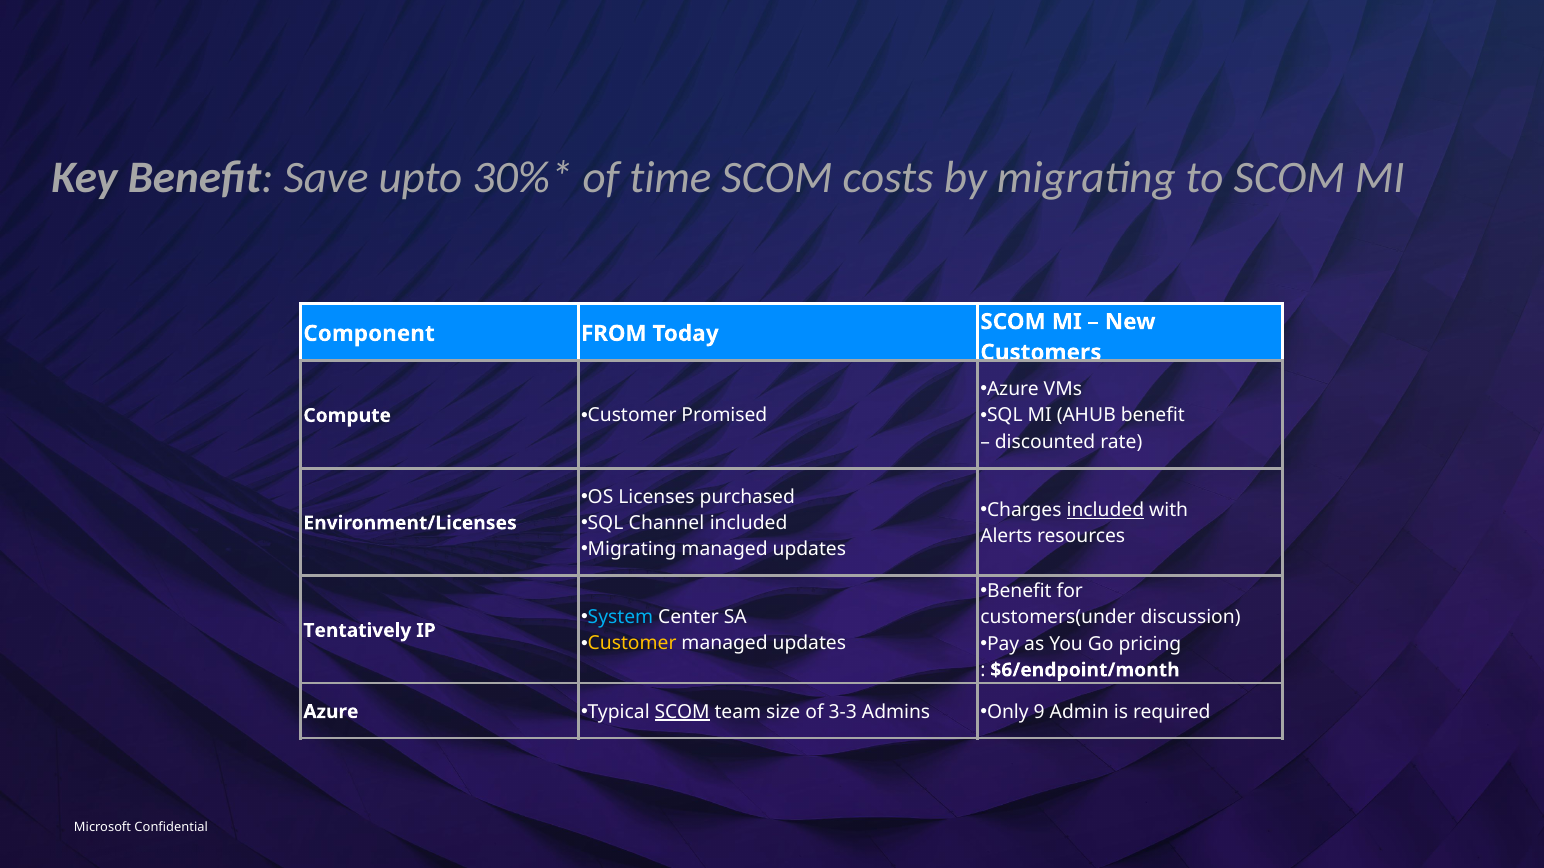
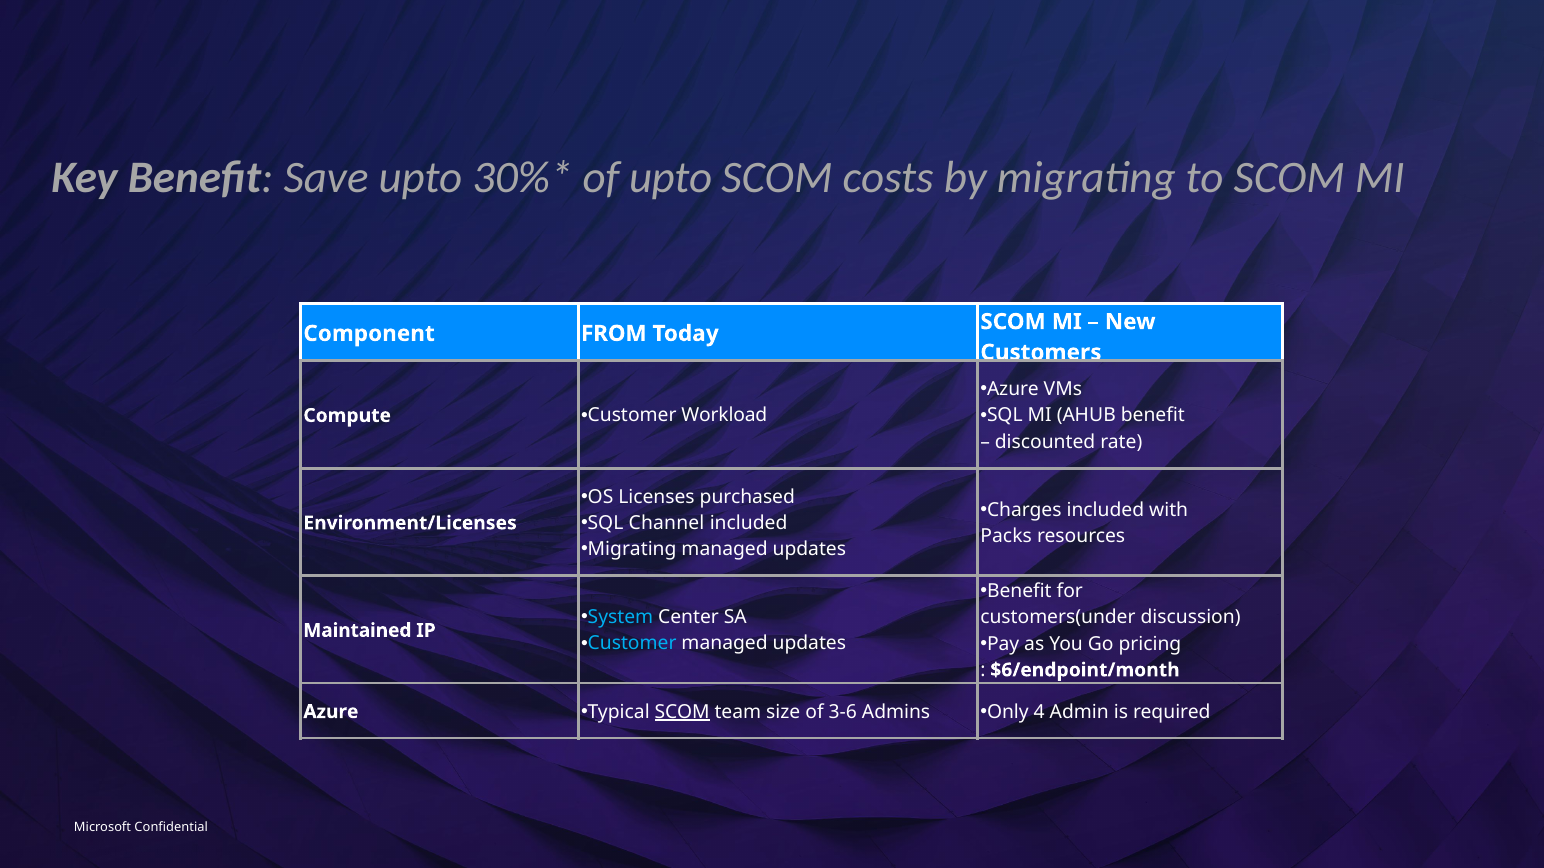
of time: time -> upto (671, 178)
Promised: Promised -> Workload (724, 416)
included underline: present -> none (1105, 510)
Alerts: Alerts -> Packs (1006, 536)
Tentatively: Tentatively -> Maintained (357, 631)
Customer colour: yellow -> light blue (632, 644)
3-3: 3-3 -> 3-6 (843, 712)
9: 9 -> 4 (1039, 712)
